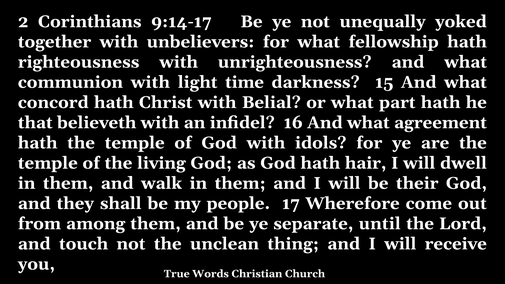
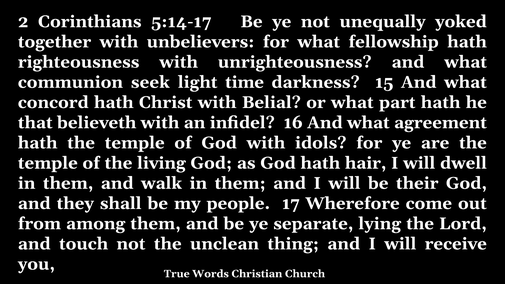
9:14-17: 9:14-17 -> 5:14-17 (181, 22)
communion with: with -> seek (150, 82)
until: until -> lying (380, 224)
